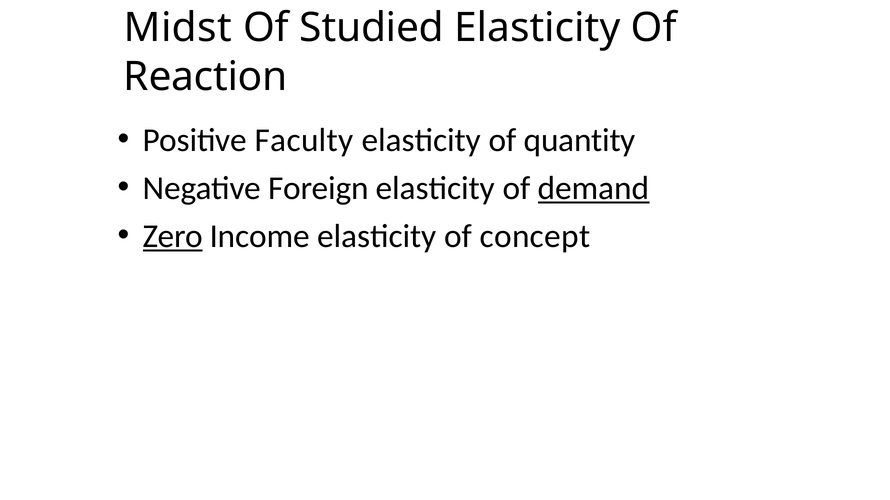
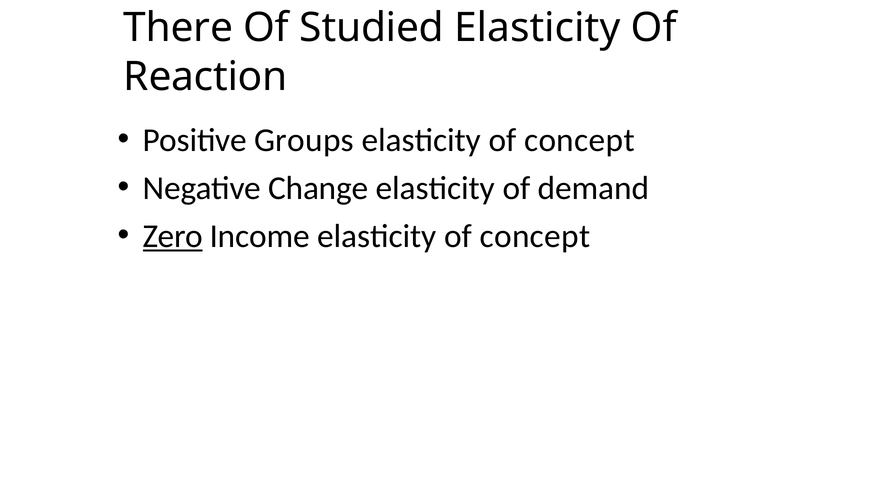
Midst: Midst -> There (178, 28)
Faculty: Faculty -> Groups (304, 140)
quantity: quantity -> concept (579, 140)
Foreign: Foreign -> Change (318, 188)
demand underline: present -> none (594, 188)
